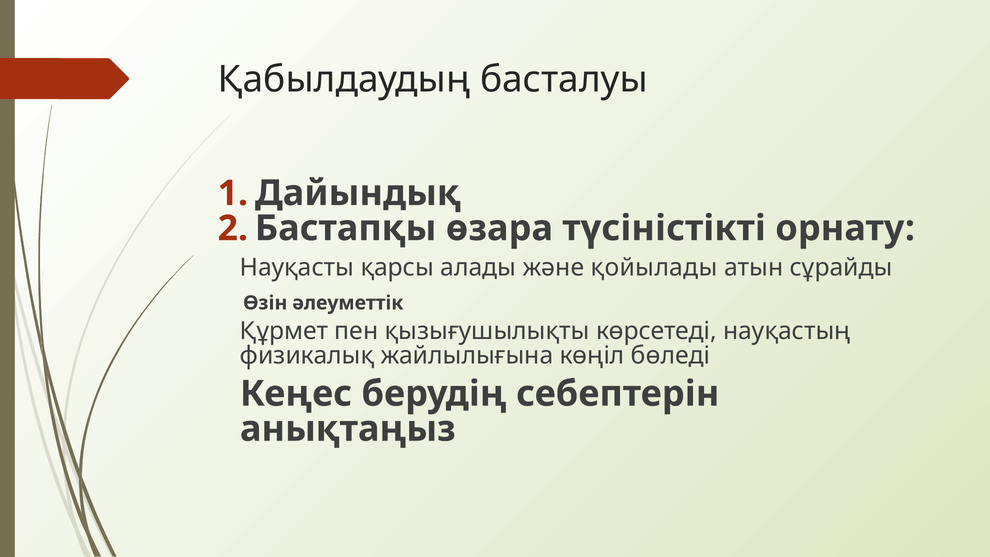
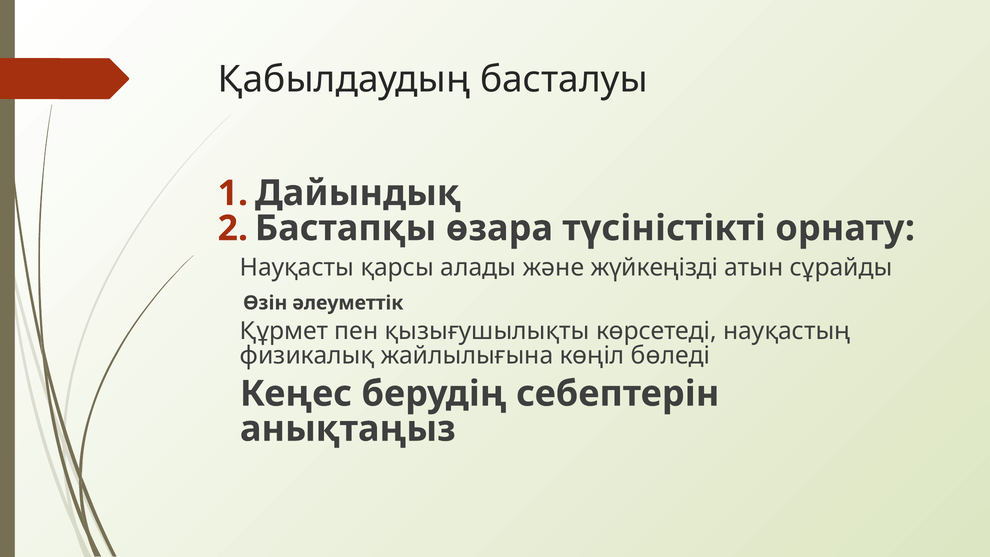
қойылады: қойылады -> жүйкеңізді (654, 267)
